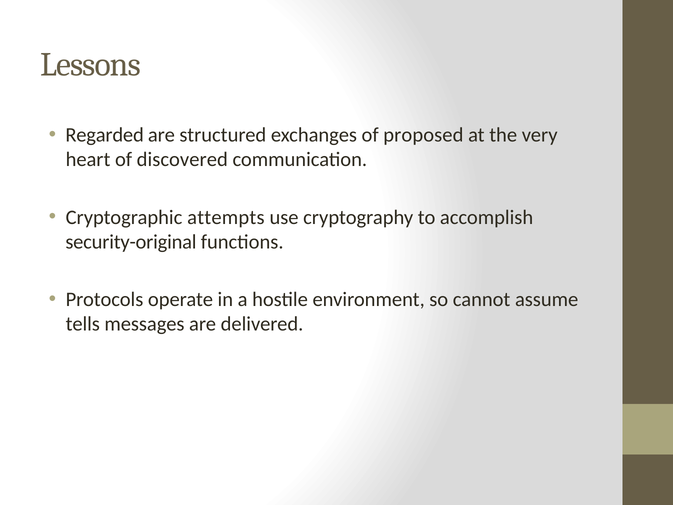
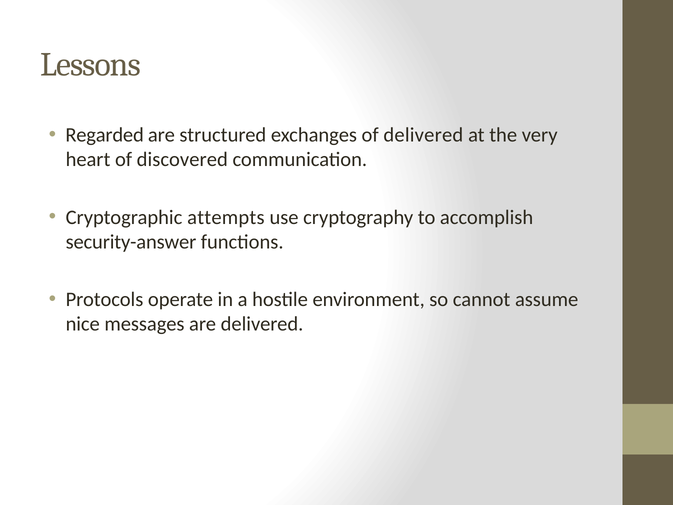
of proposed: proposed -> delivered (423, 135)
security-original: security-original -> security-answer (131, 242)
tells: tells -> nice (83, 324)
